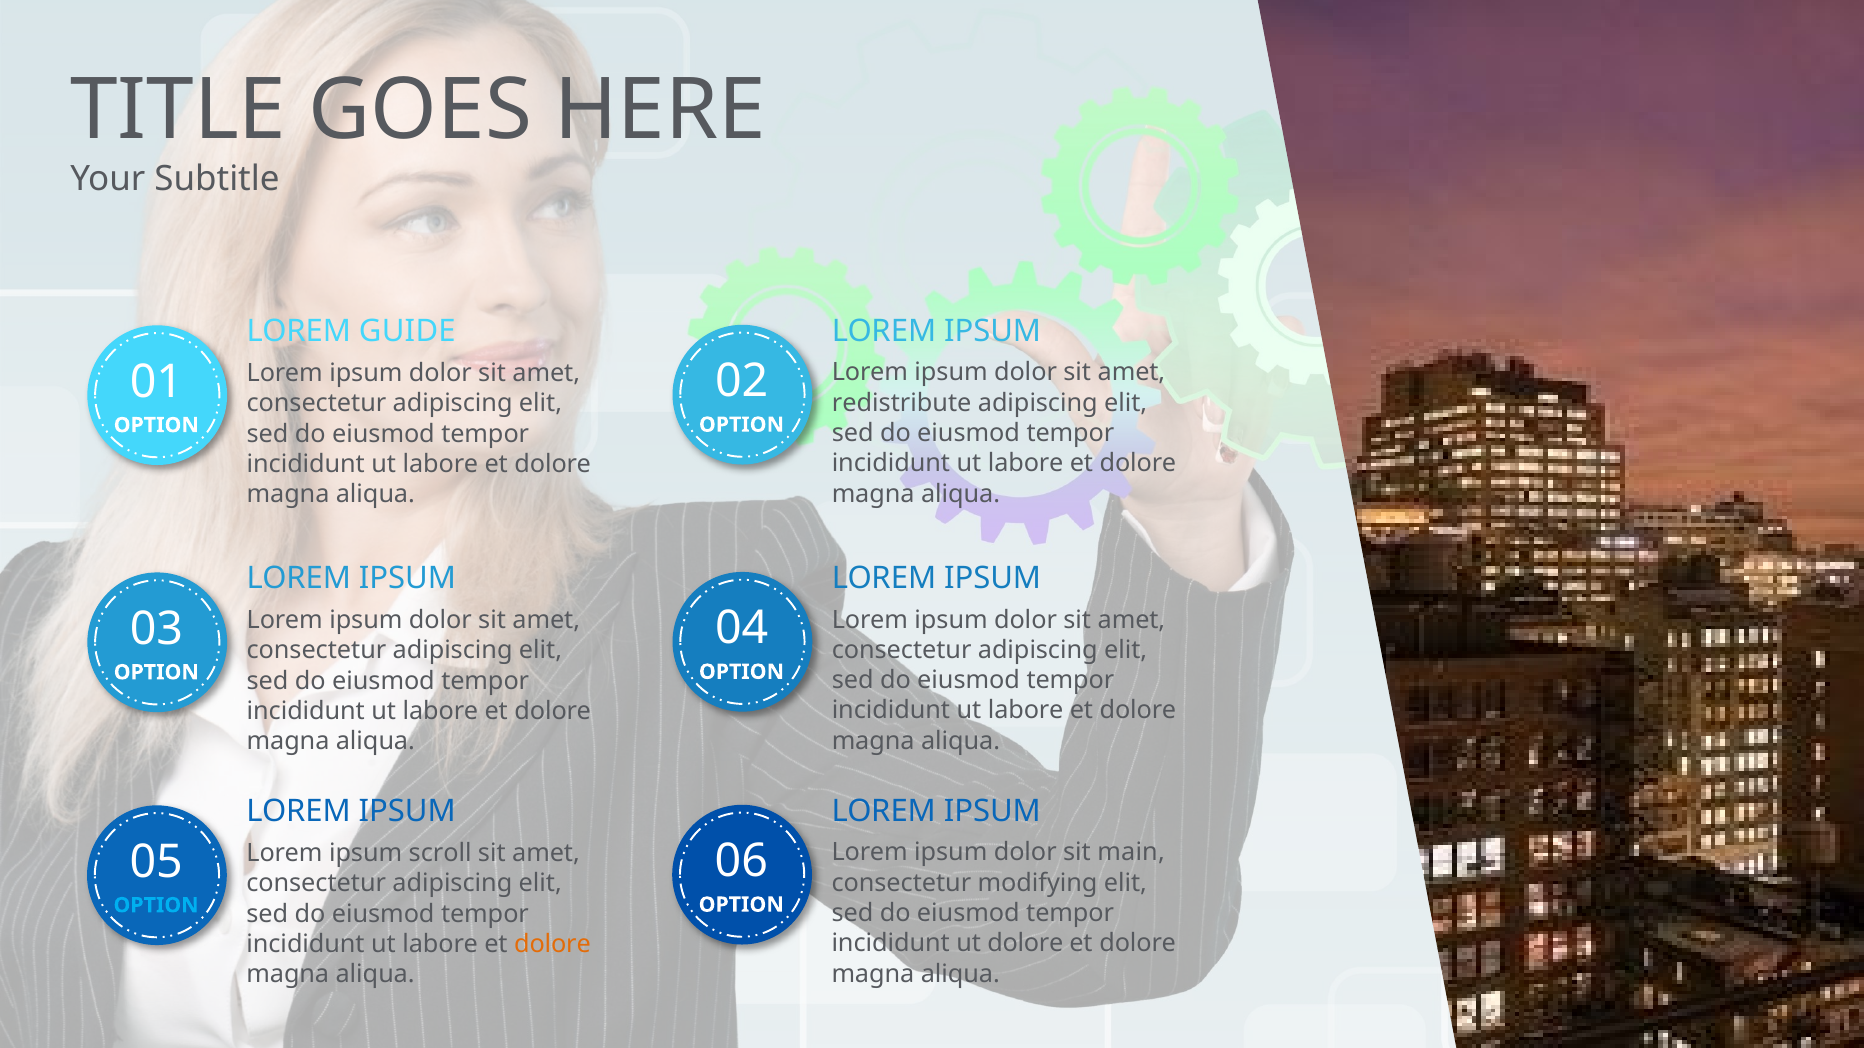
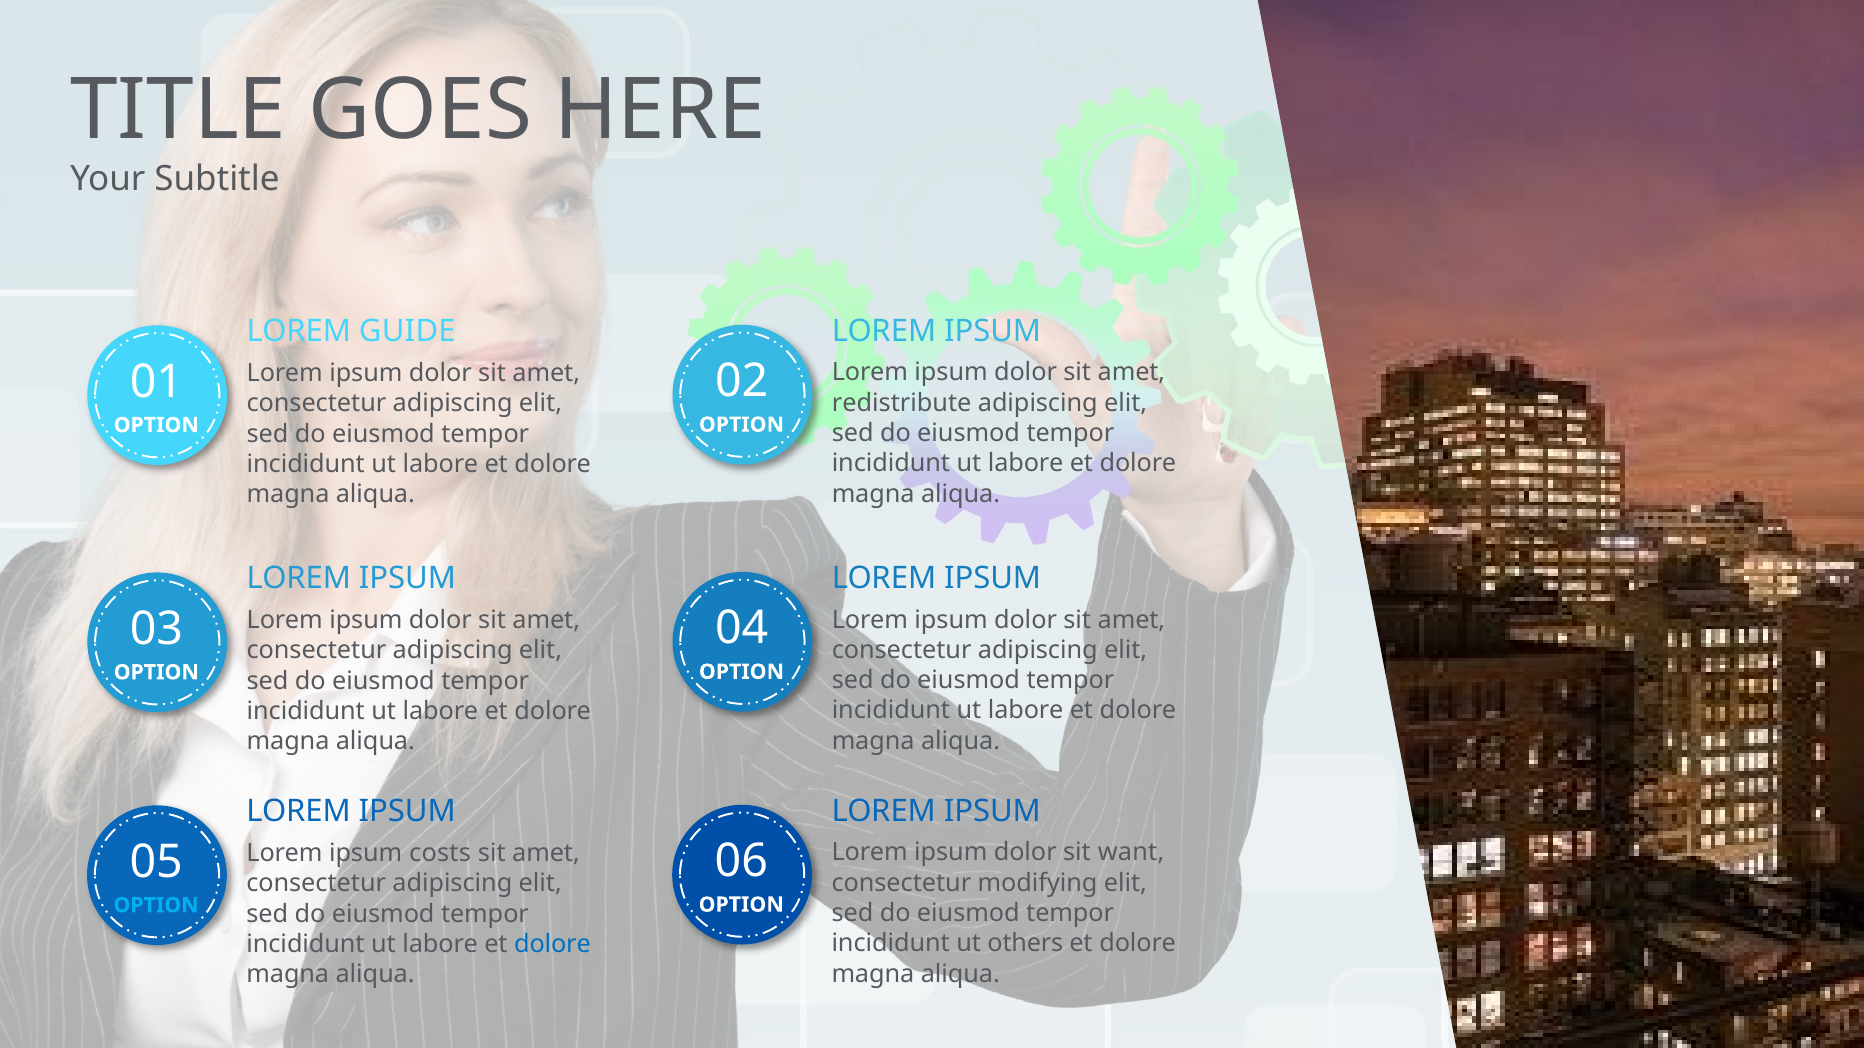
main: main -> want (1131, 853)
scroll: scroll -> costs (440, 854)
ut dolore: dolore -> others (1025, 944)
dolore colour: orange -> blue (552, 944)
